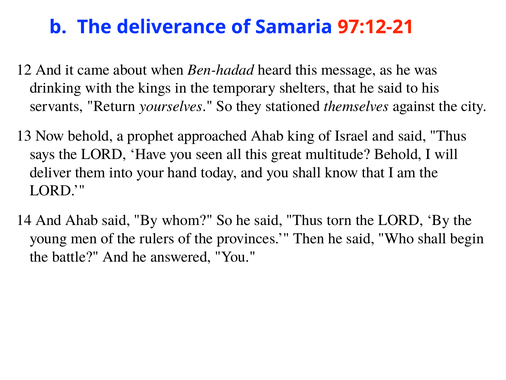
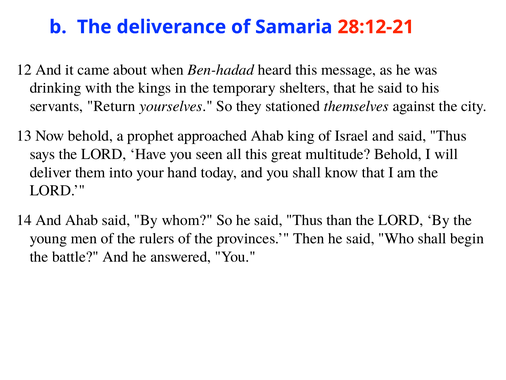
97:12-21: 97:12-21 -> 28:12-21 (376, 27)
torn: torn -> than (339, 220)
